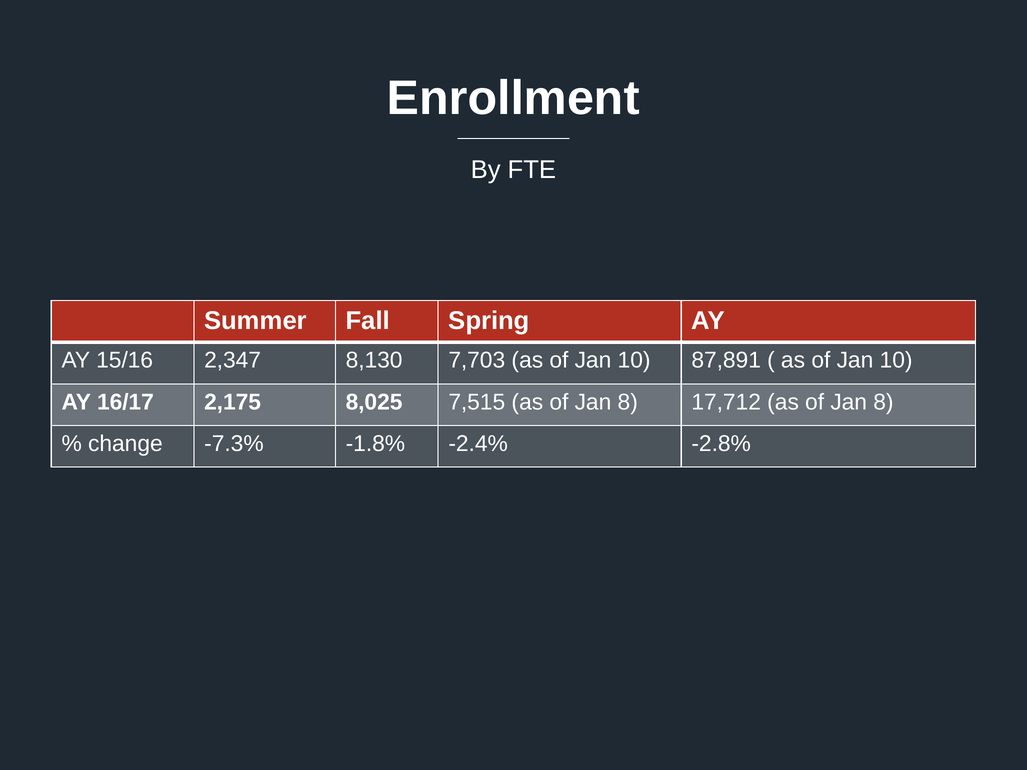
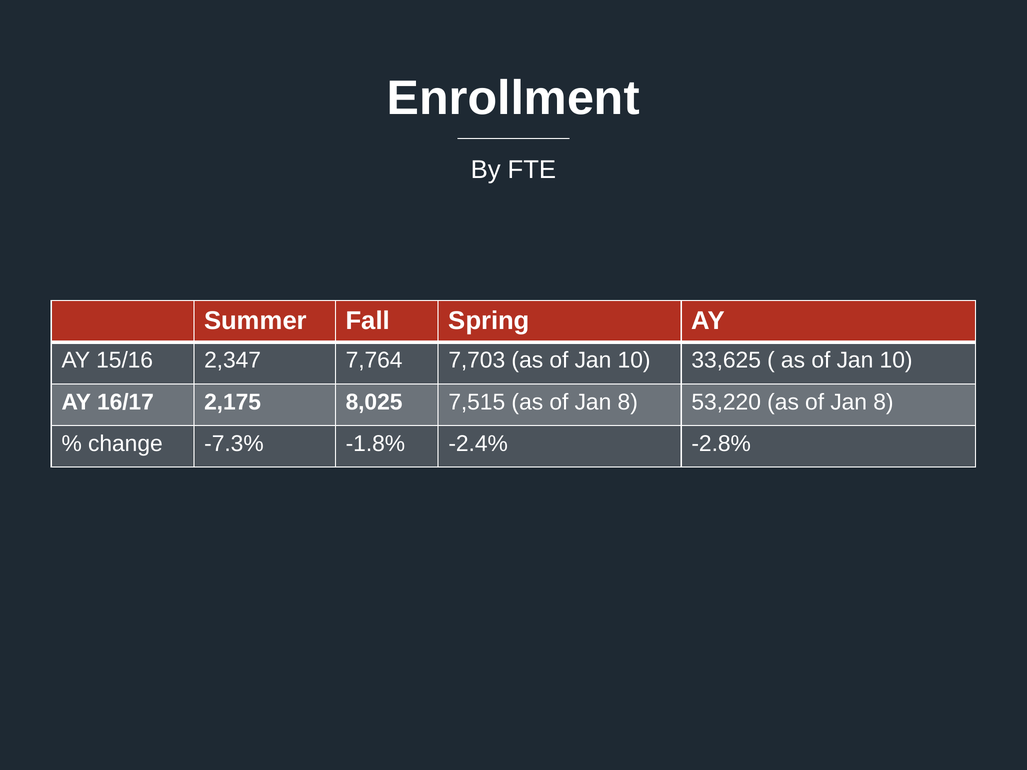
8,130: 8,130 -> 7,764 (374, 360)
87,891: 87,891 -> 33,625 (726, 360)
17,712: 17,712 -> 53,220 (726, 402)
